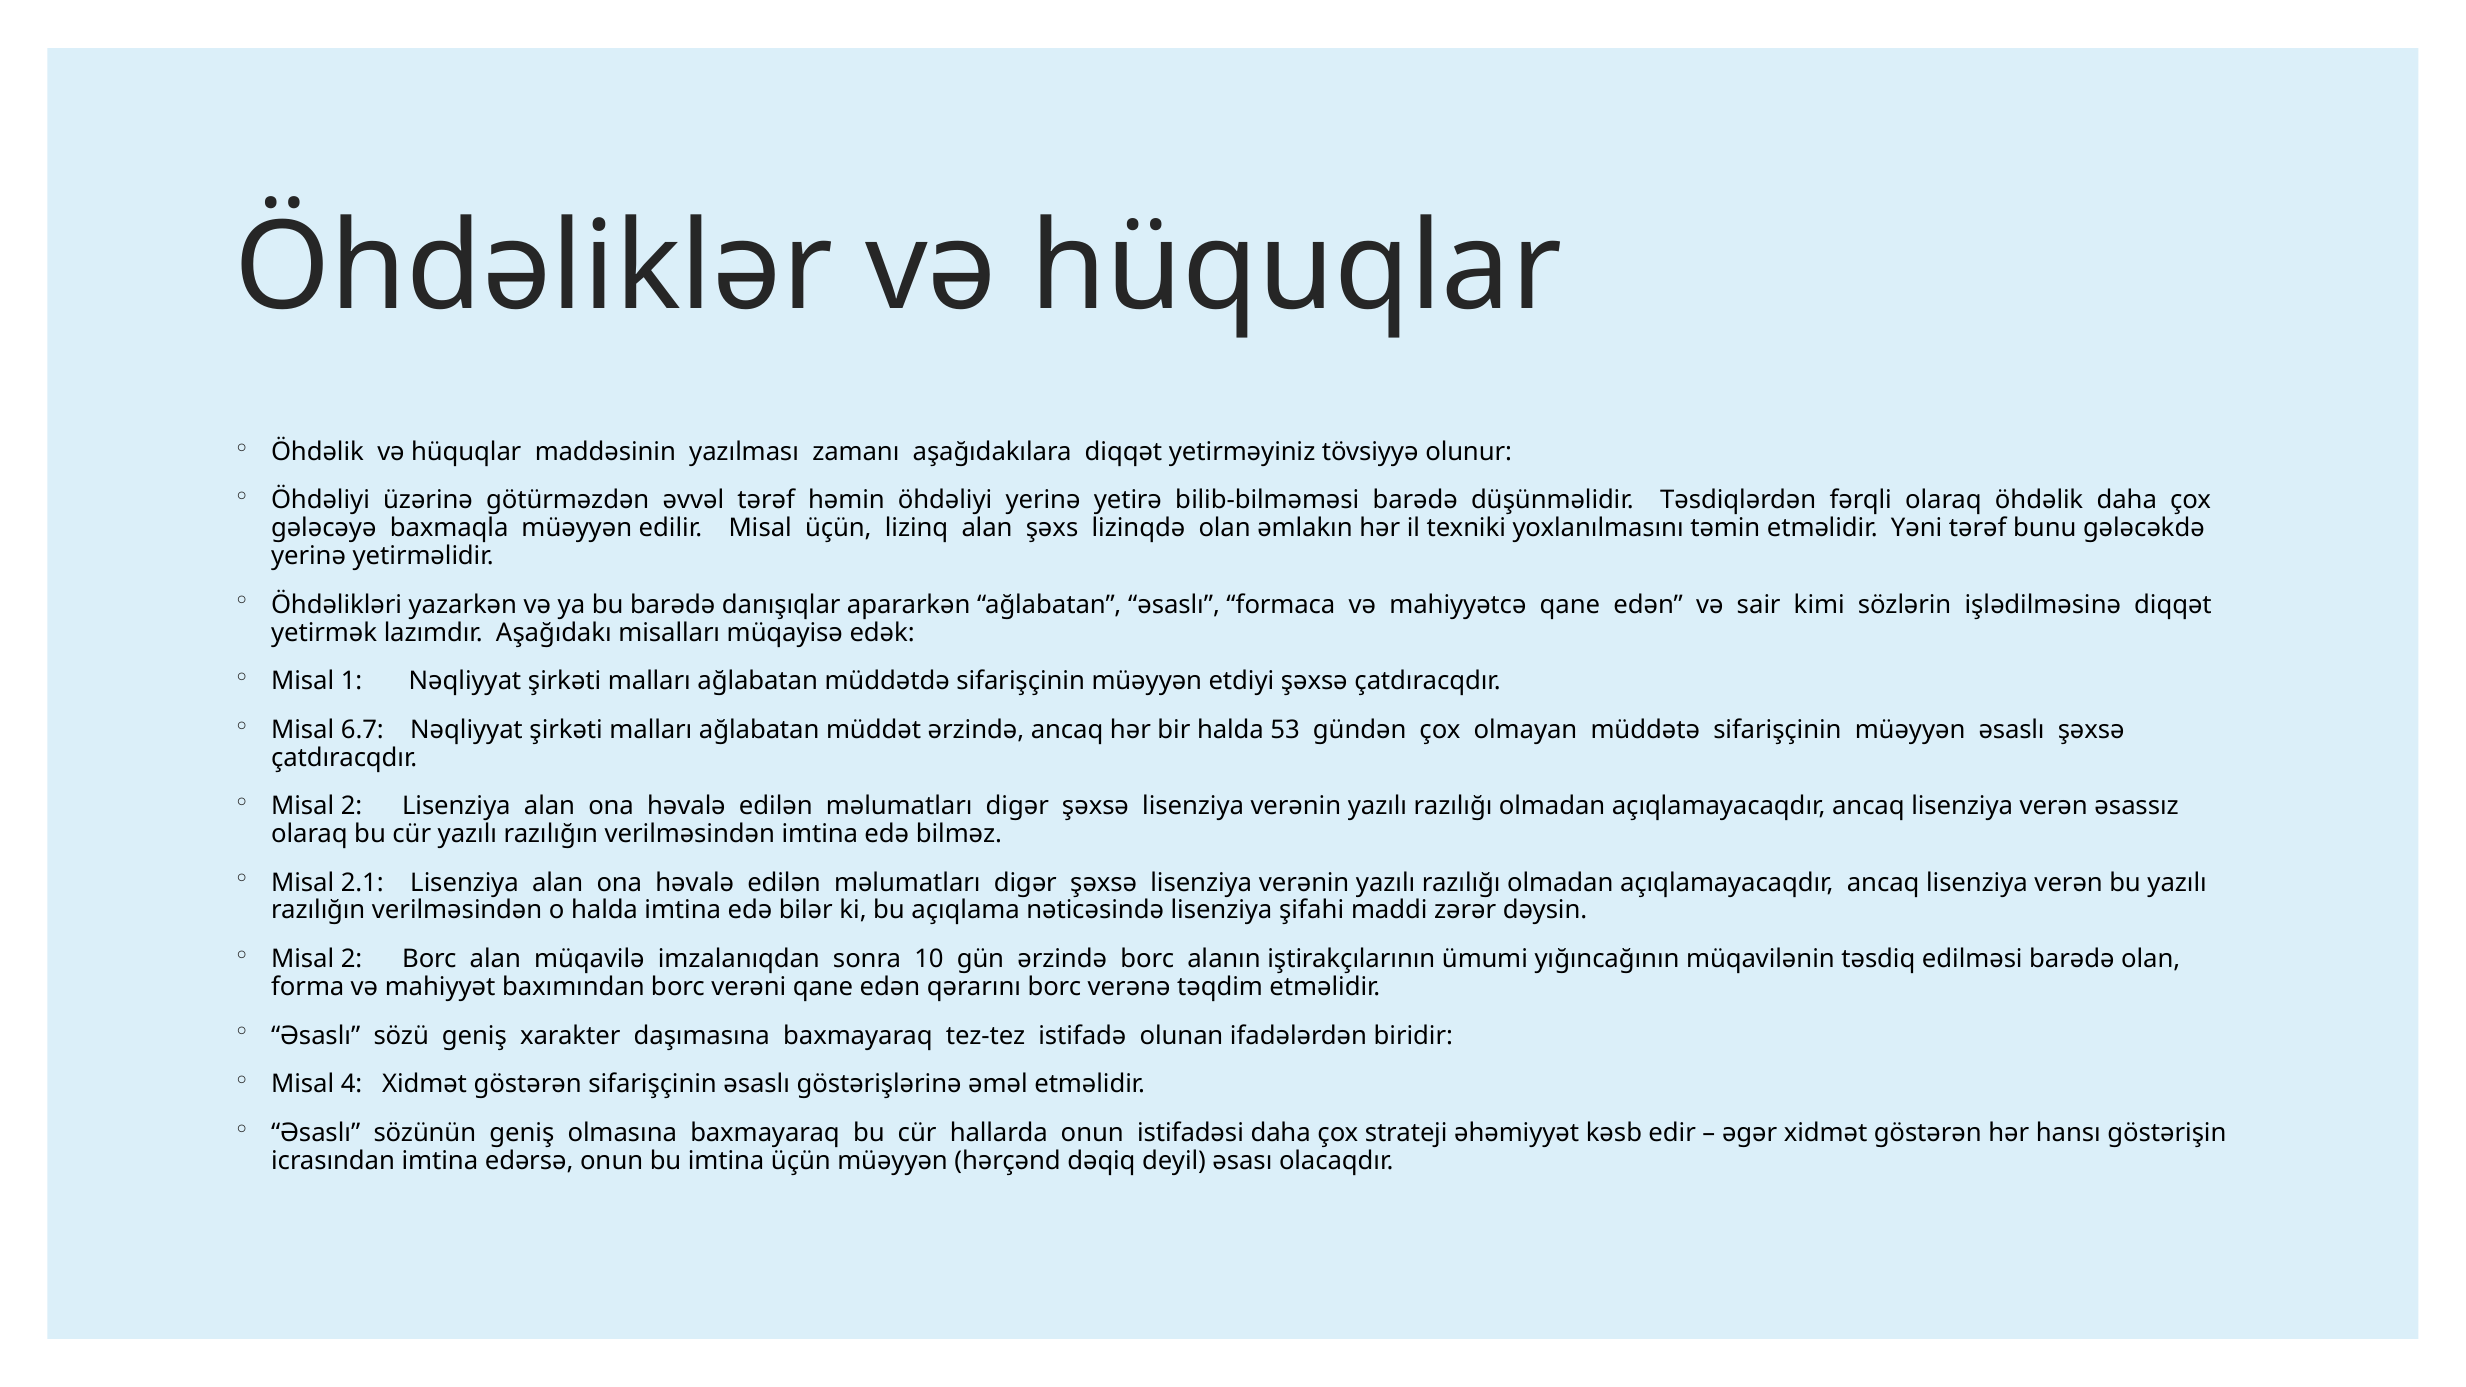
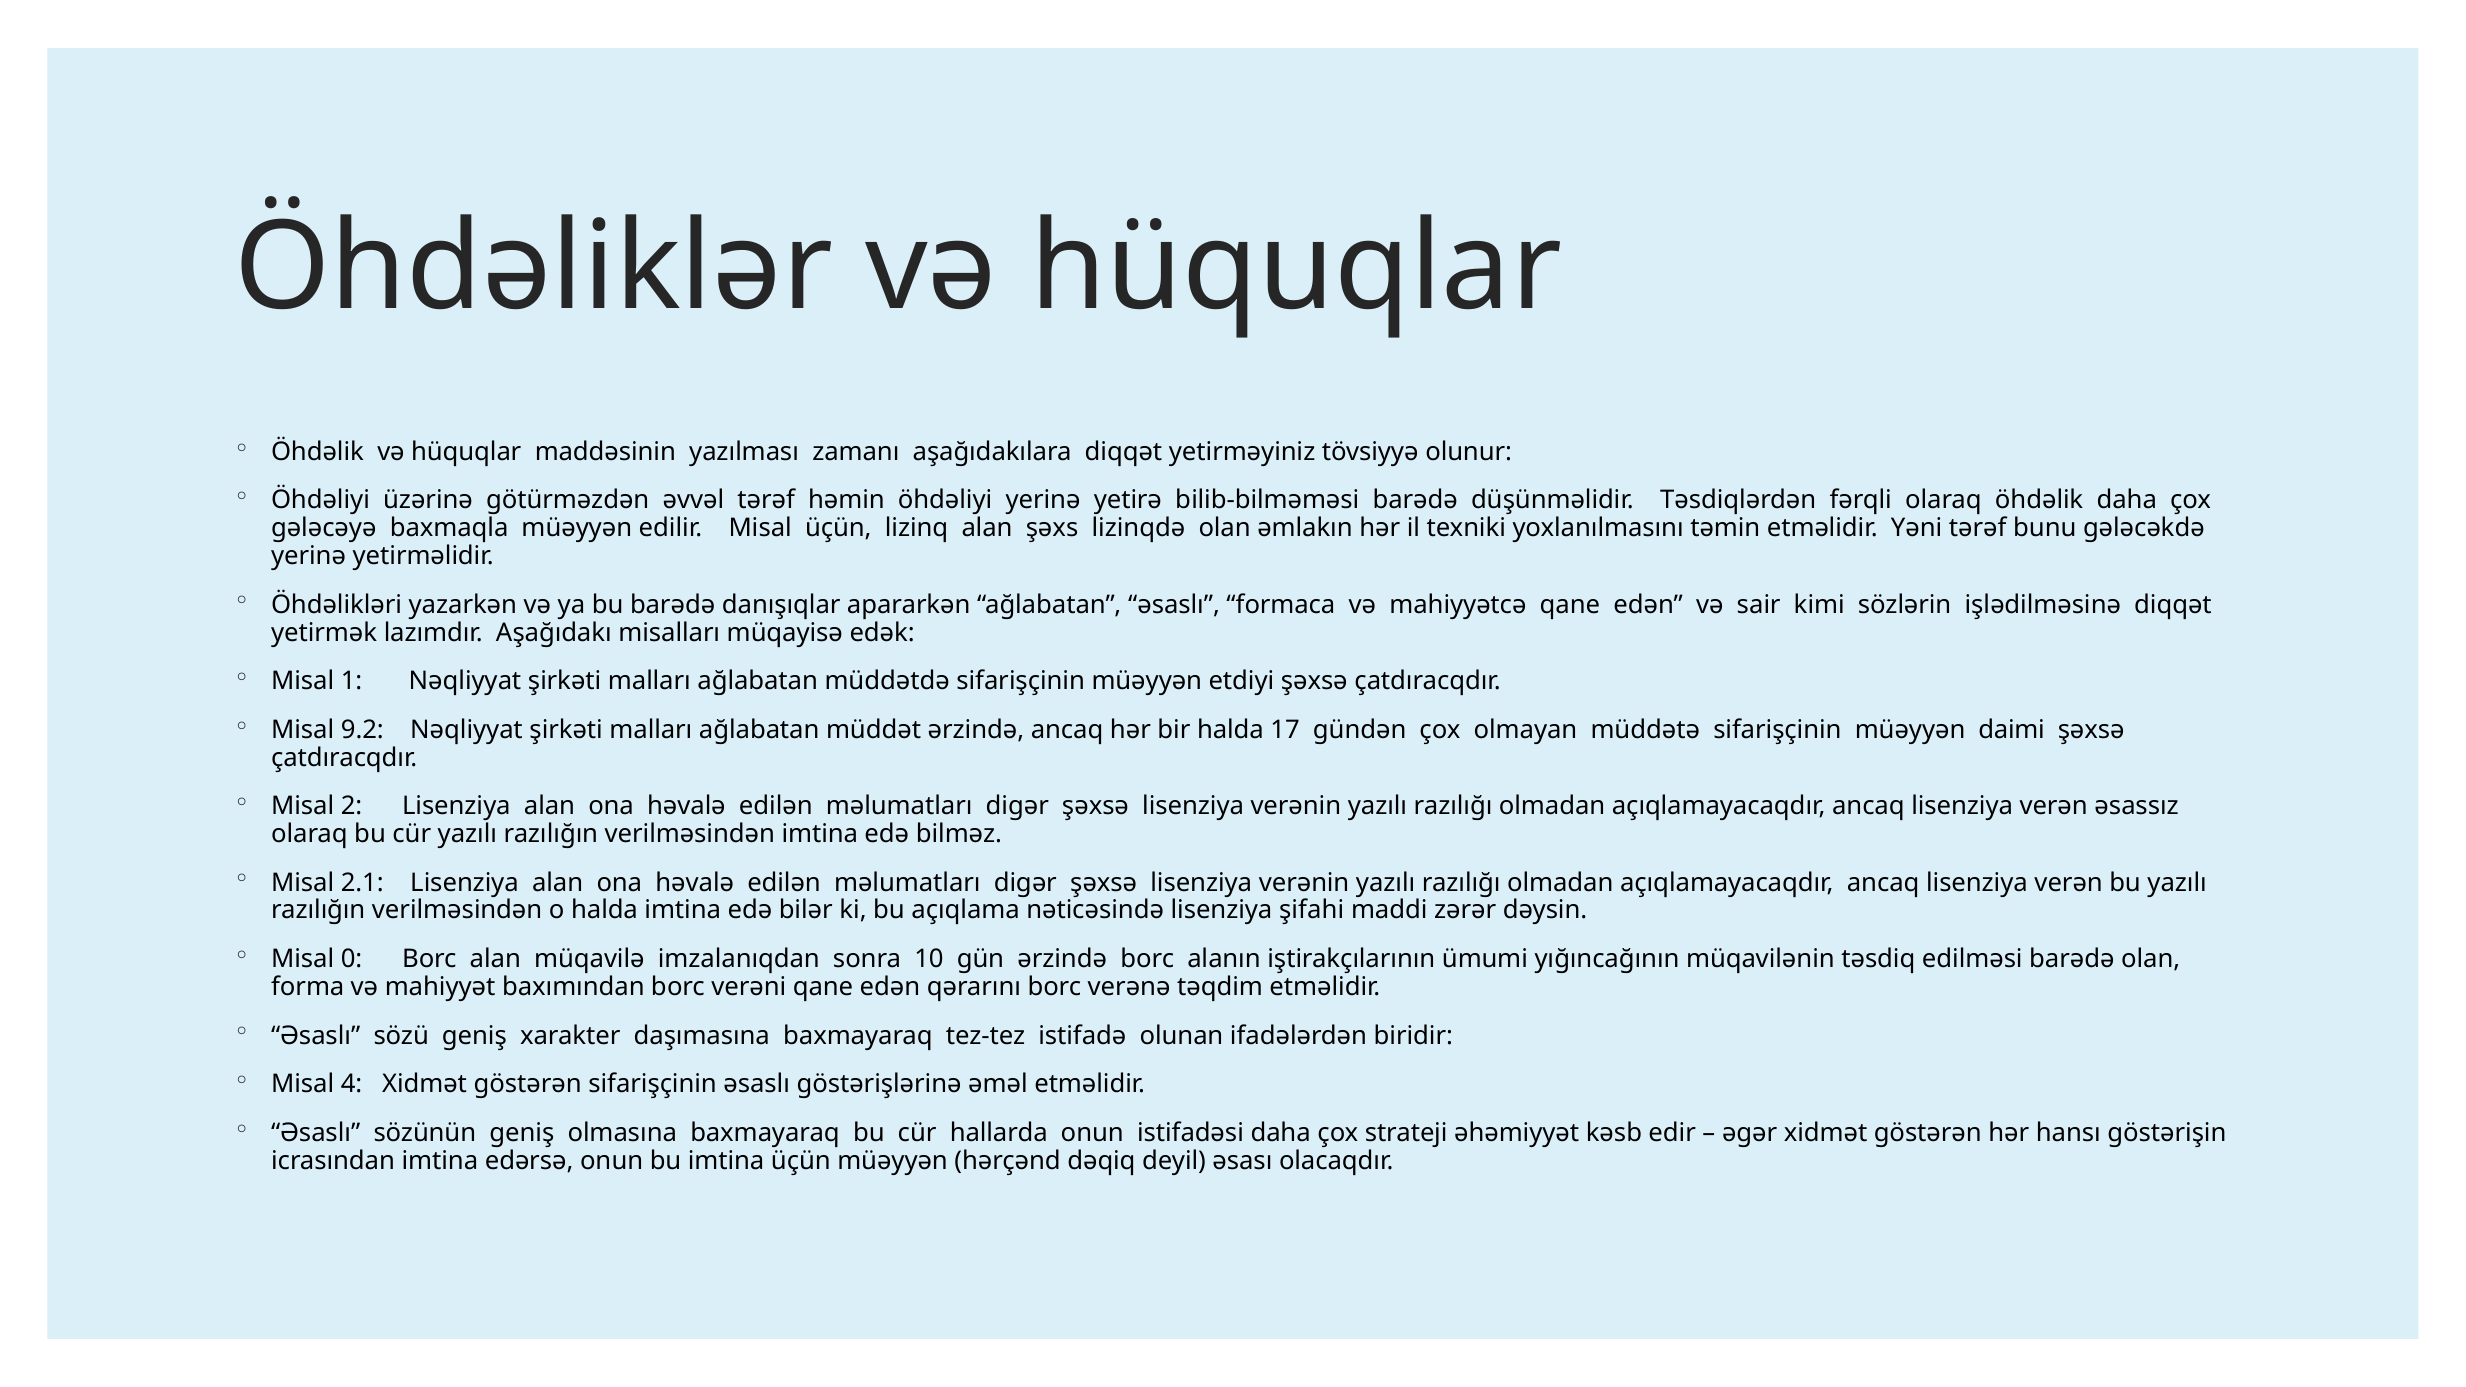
6.7: 6.7 -> 9.2 (362, 730)
53: 53 -> 17 (1285, 730)
müəyyən əsaslı: əsaslı -> daimi (2012, 730)
2: 2 -> 0 (352, 959)
